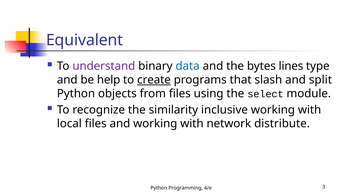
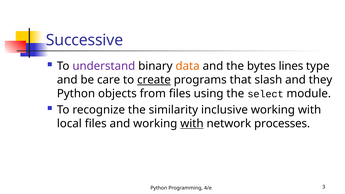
Equivalent: Equivalent -> Successive (85, 40)
data colour: blue -> orange (188, 66)
help: help -> care (109, 80)
split: split -> they (321, 80)
with underline: none -> present (192, 124)
distribute: distribute -> processes (282, 124)
